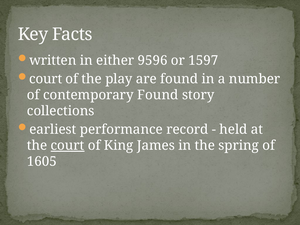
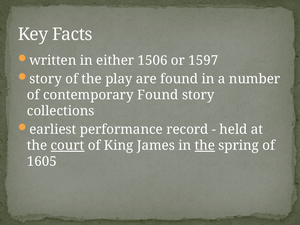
9596: 9596 -> 1506 (153, 60)
court: court -> story (46, 79)
the underline: none -> present (205, 146)
